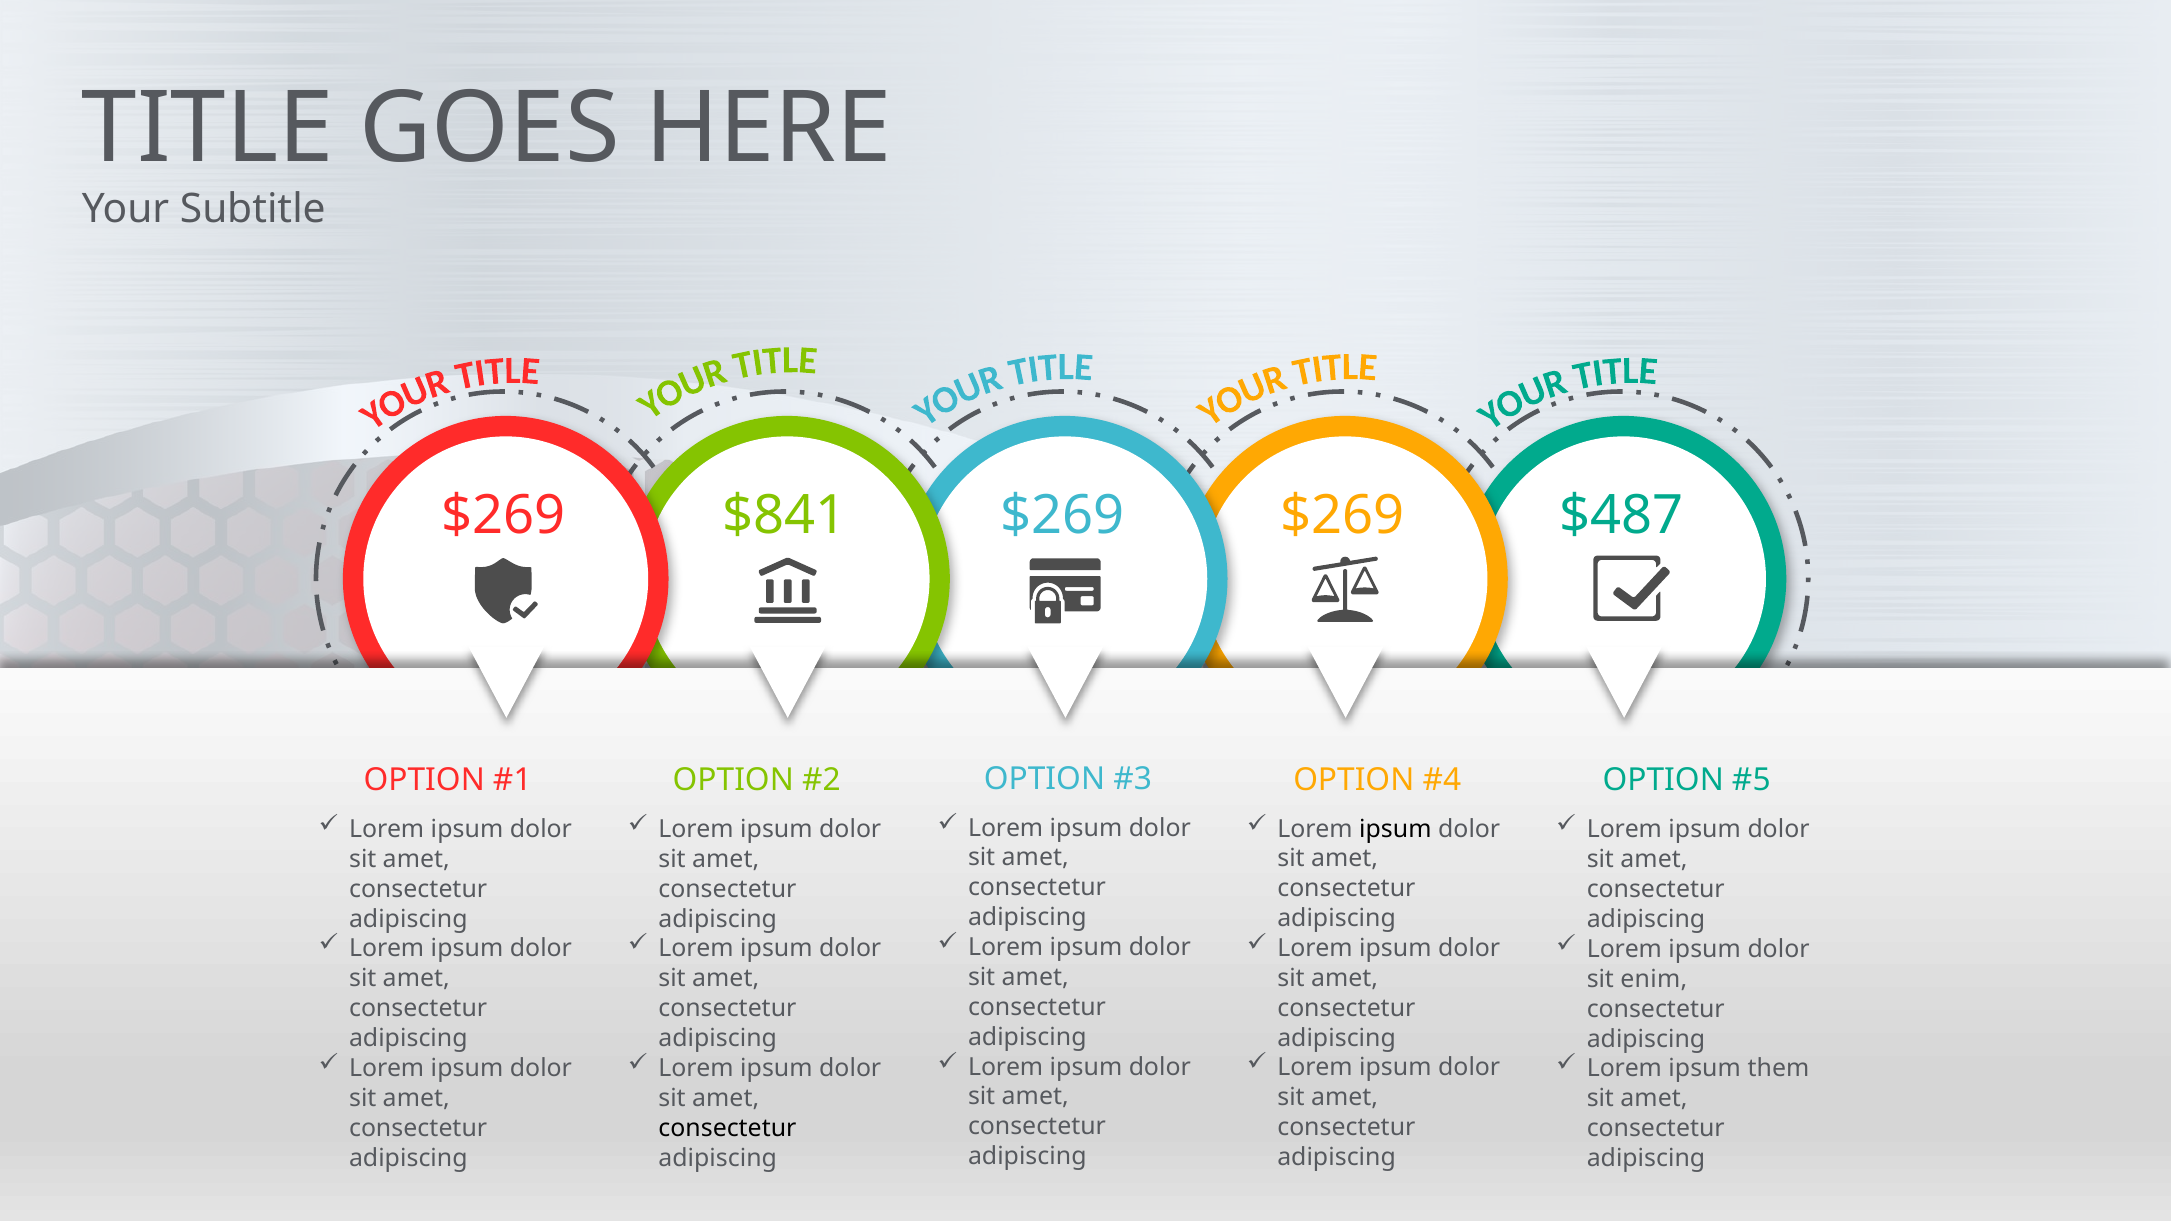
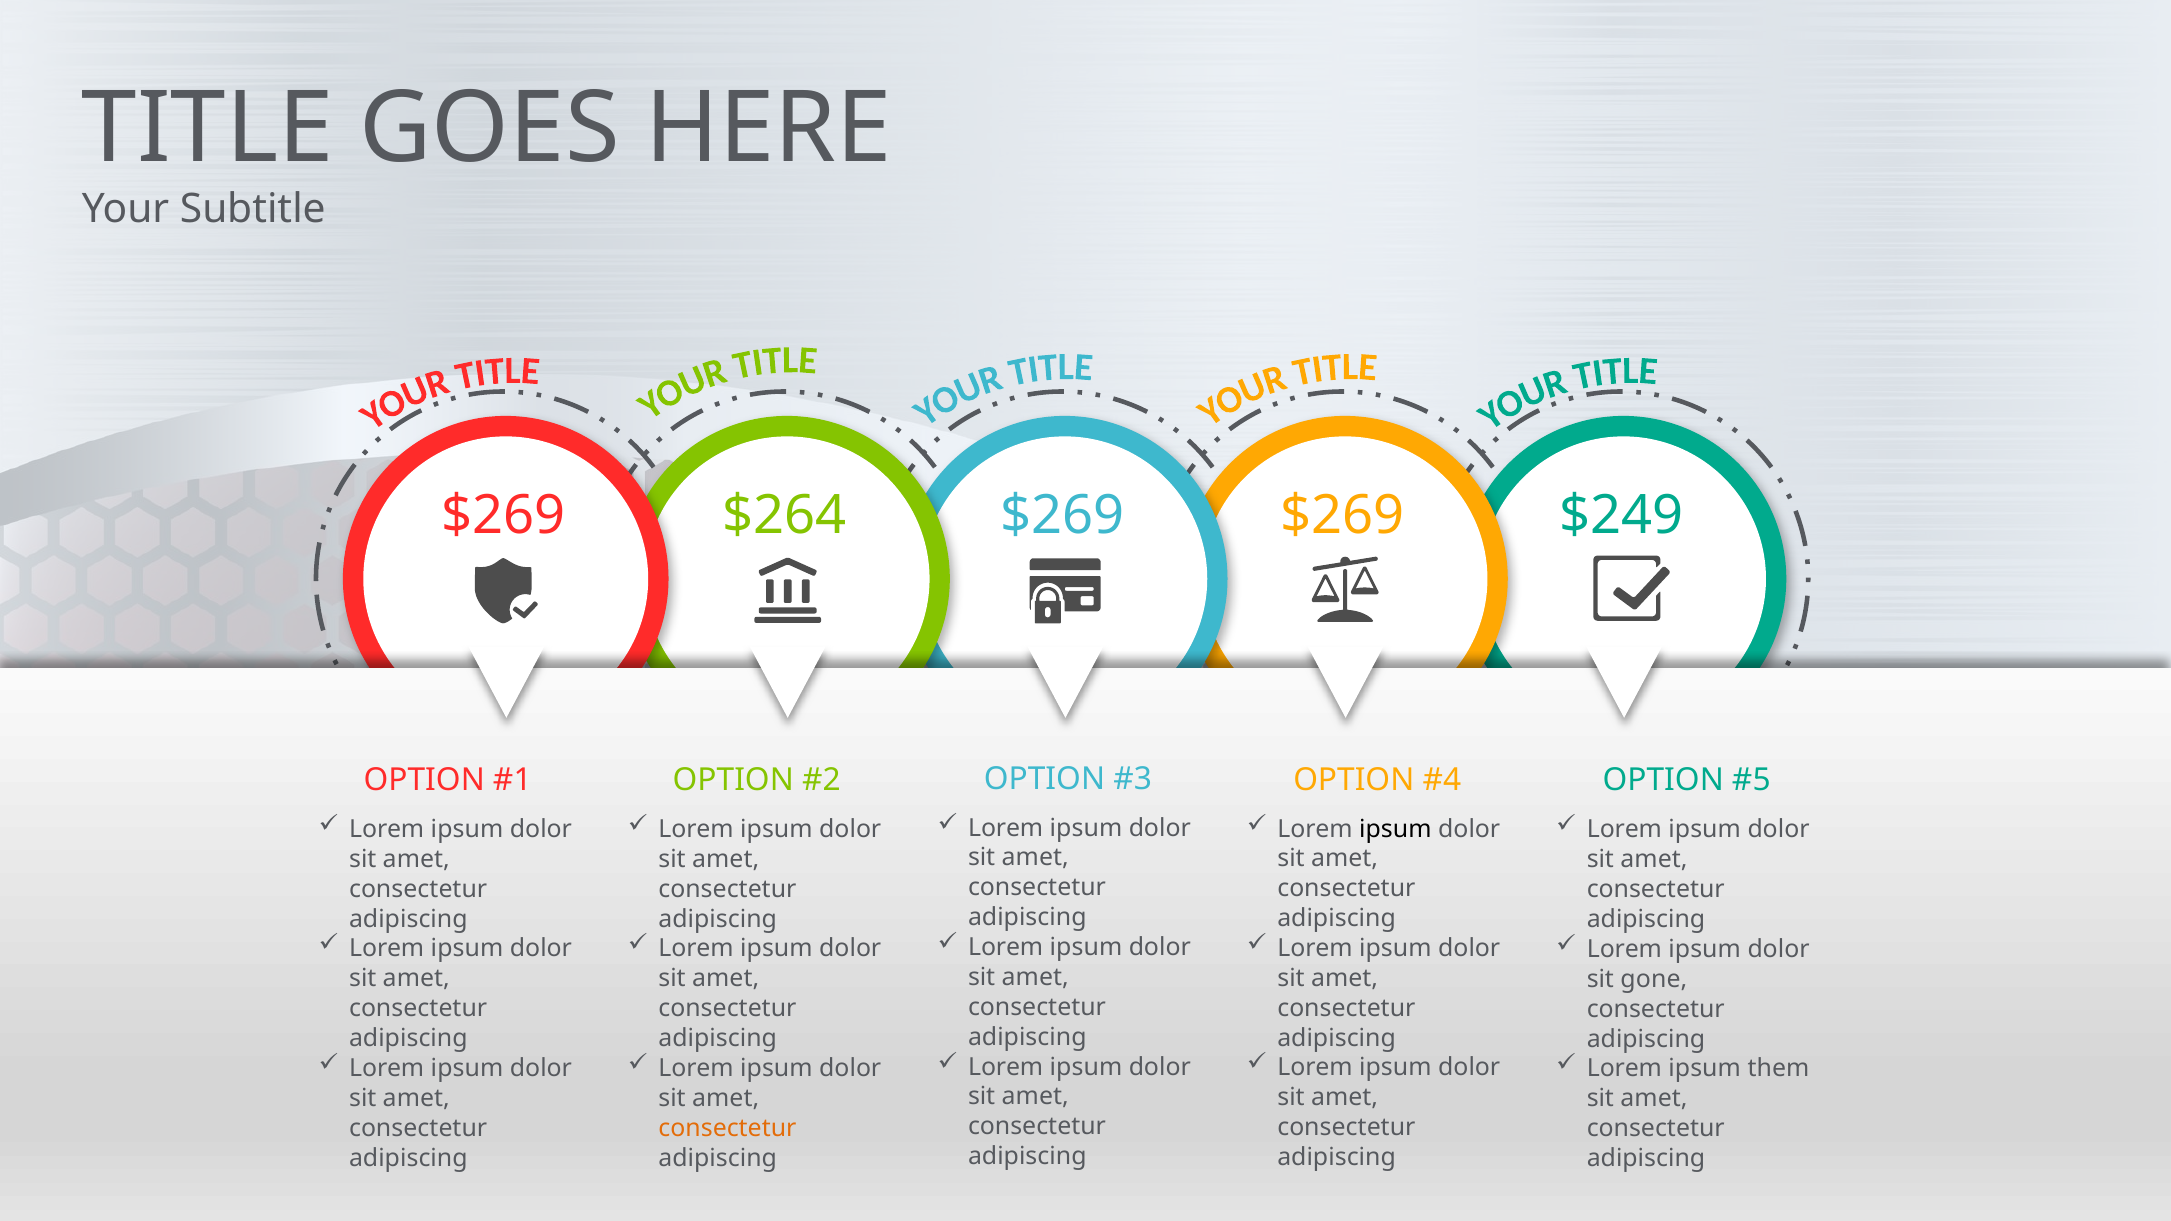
$841: $841 -> $264 (785, 516)
$487: $487 -> $249 (1621, 516)
enim: enim -> gone (1654, 979)
consectetur colour: black -> orange (727, 1128)
